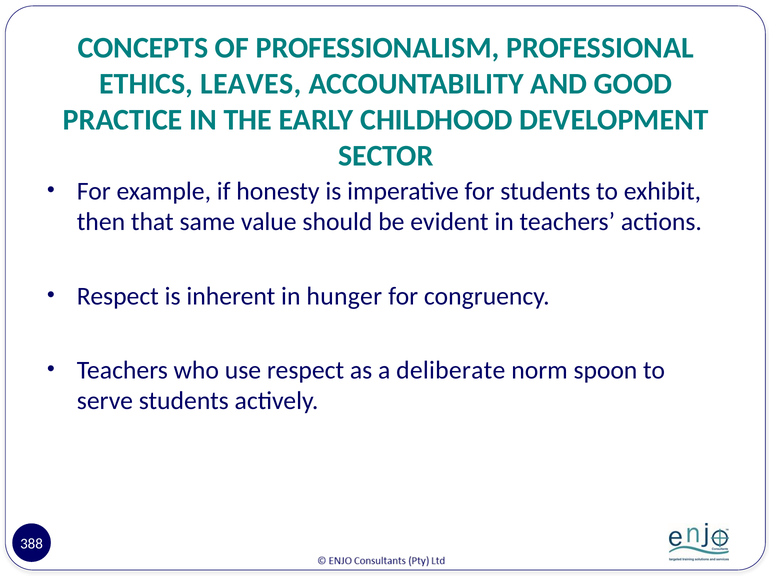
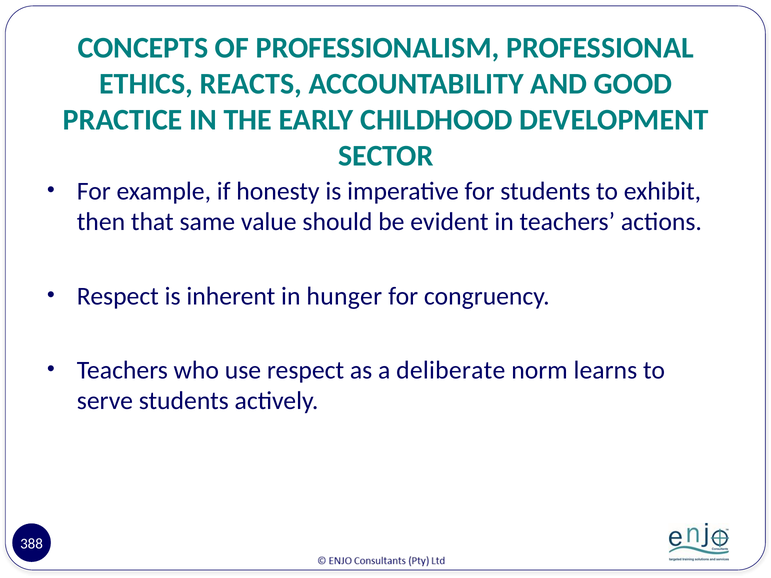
LEAVES: LEAVES -> REACTS (251, 84)
spoon: spoon -> learns (605, 370)
